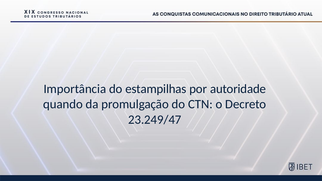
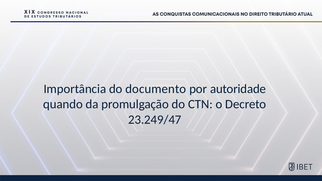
estampilhas: estampilhas -> documento (156, 89)
